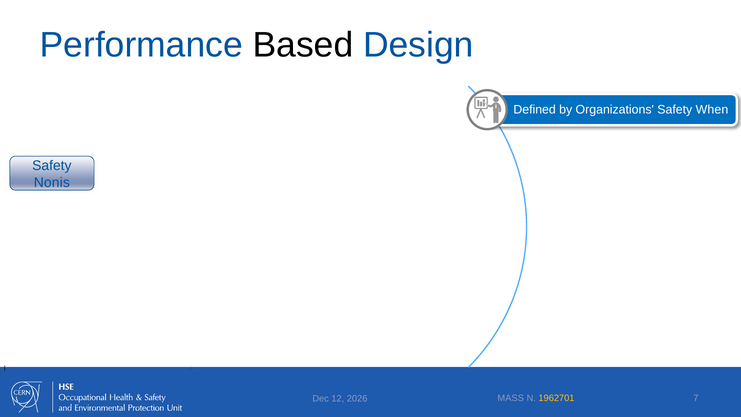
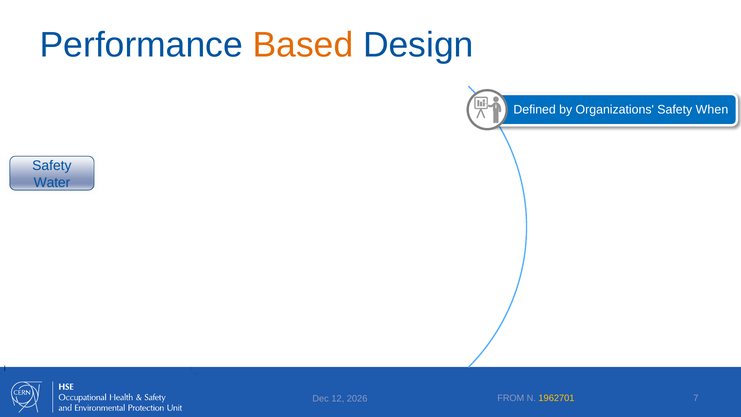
Based colour: black -> orange (303, 45)
Nonis: Nonis -> Water (52, 182)
MASS: MASS -> FROM (511, 398)
